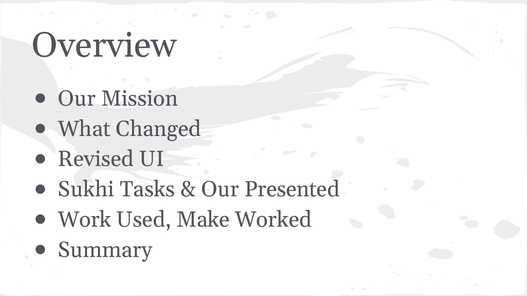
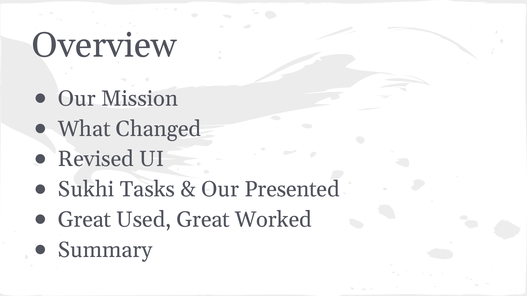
Work: Work -> Great (85, 220)
Used Make: Make -> Great (203, 220)
